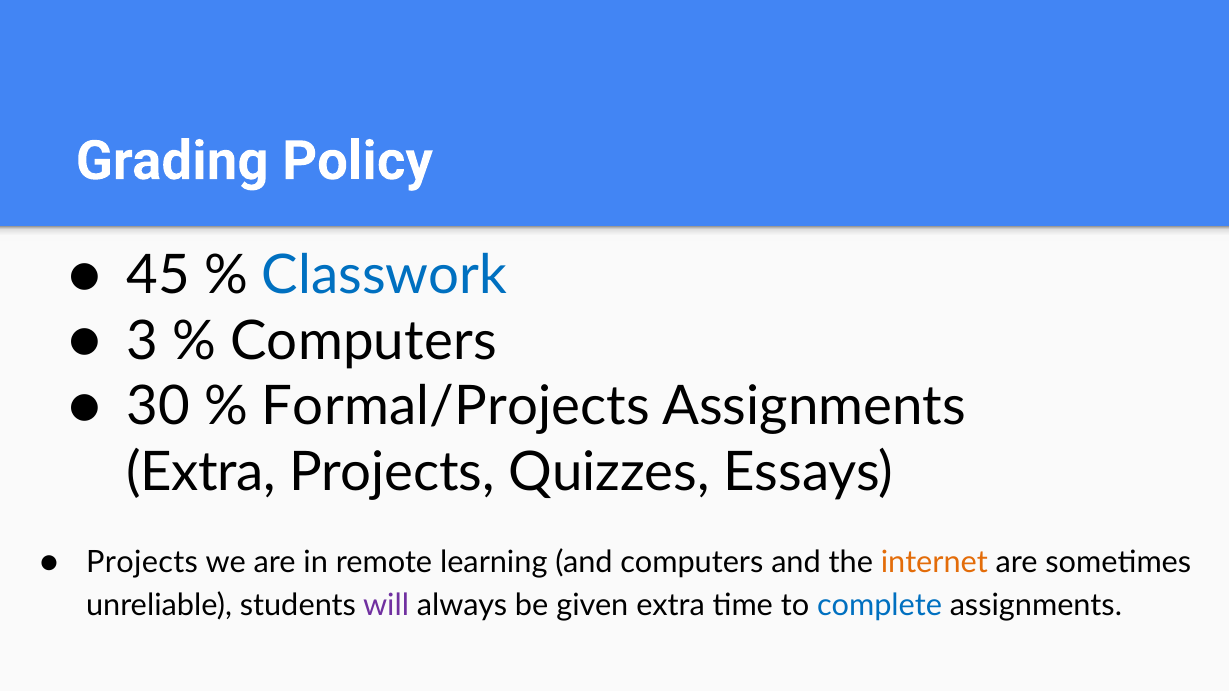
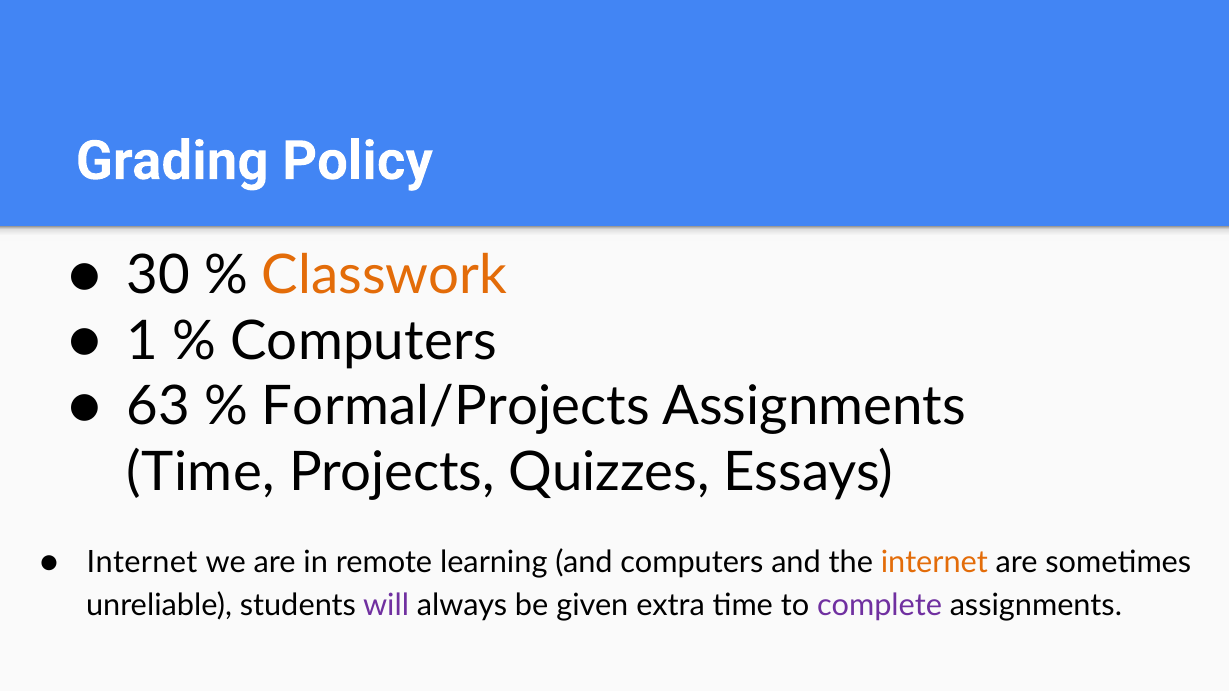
45: 45 -> 30 (159, 276)
Classwork colour: blue -> orange (385, 276)
3: 3 -> 1 (143, 342)
30: 30 -> 63 (159, 407)
Extra: Extra -> Time (201, 473)
Projects: Projects -> Internet (142, 563)
complete colour: blue -> purple (880, 605)
